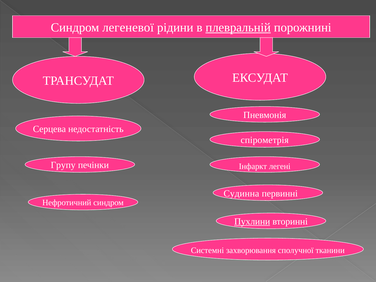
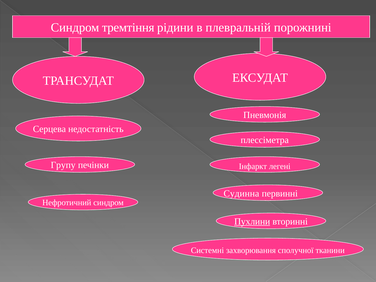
легеневої: легеневої -> тремтіння (128, 27)
плевральній underline: present -> none (238, 27)
спірометрія: спірометрія -> плессіметра (265, 140)
